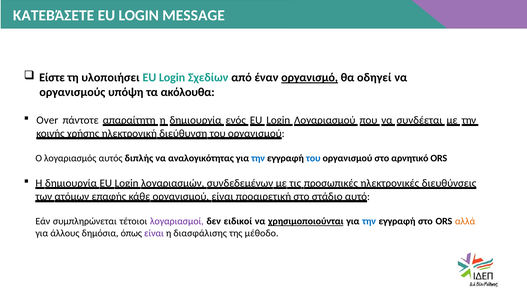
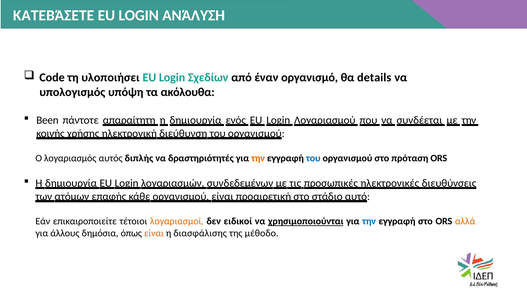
MESSAGE: MESSAGE -> ΑΝΆΛΥΣΗ (194, 15)
Είστε: Είστε -> Code (52, 77)
οργανισμό underline: present -> none (310, 77)
οδηγεί: οδηγεί -> details (374, 77)
οργανισμούς: οργανισμούς -> υπολογισμός (72, 92)
Over: Over -> Been (47, 120)
αναλογικότητας: αναλογικότητας -> δραστηριότητές (201, 158)
την colour: blue -> orange (258, 158)
αρνητικό: αρνητικό -> πρόταση (410, 158)
συμπληρώνεται: συμπληρώνεται -> επικαιροποιείτε (85, 221)
λογαριασμοί colour: purple -> orange (177, 221)
είναι colour: purple -> orange (154, 233)
